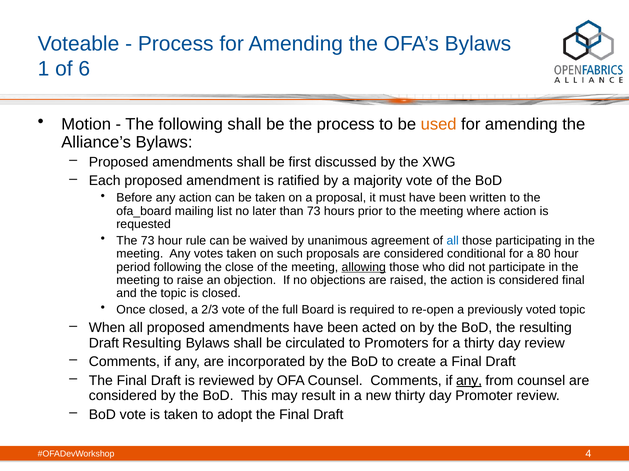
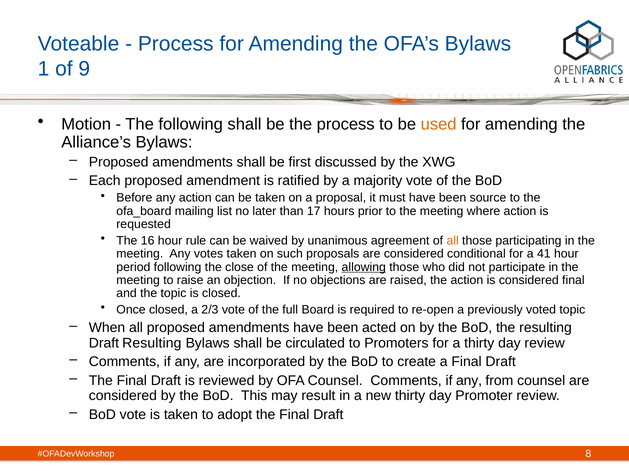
6: 6 -> 9 (84, 69)
written: written -> source (488, 198)
than 73: 73 -> 17 (314, 211)
The 73: 73 -> 16 (148, 241)
all colour: blue -> orange (453, 241)
80: 80 -> 41 (544, 254)
any underline: present -> none (469, 381)
4: 4 -> 8 (588, 455)
